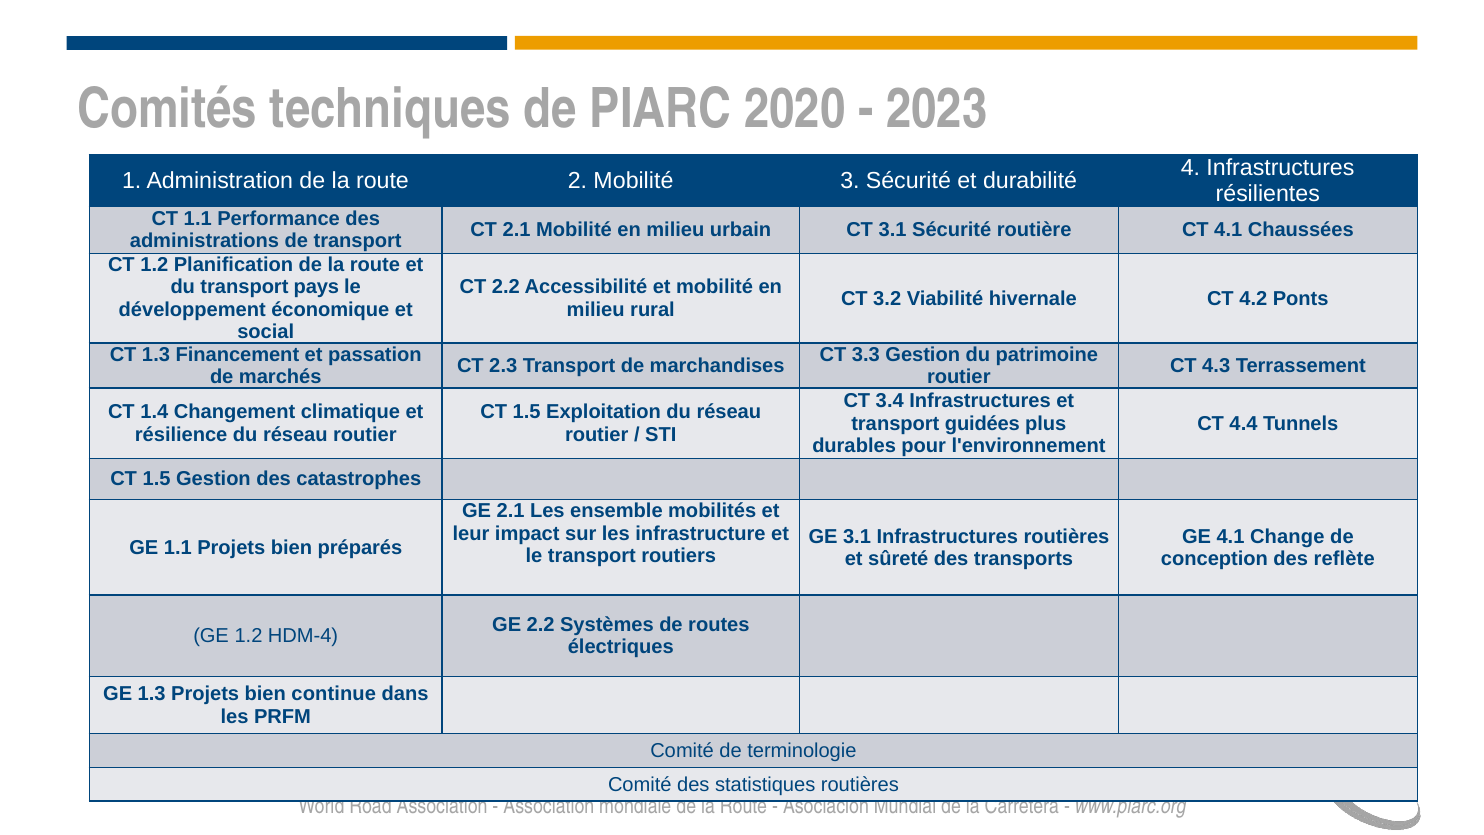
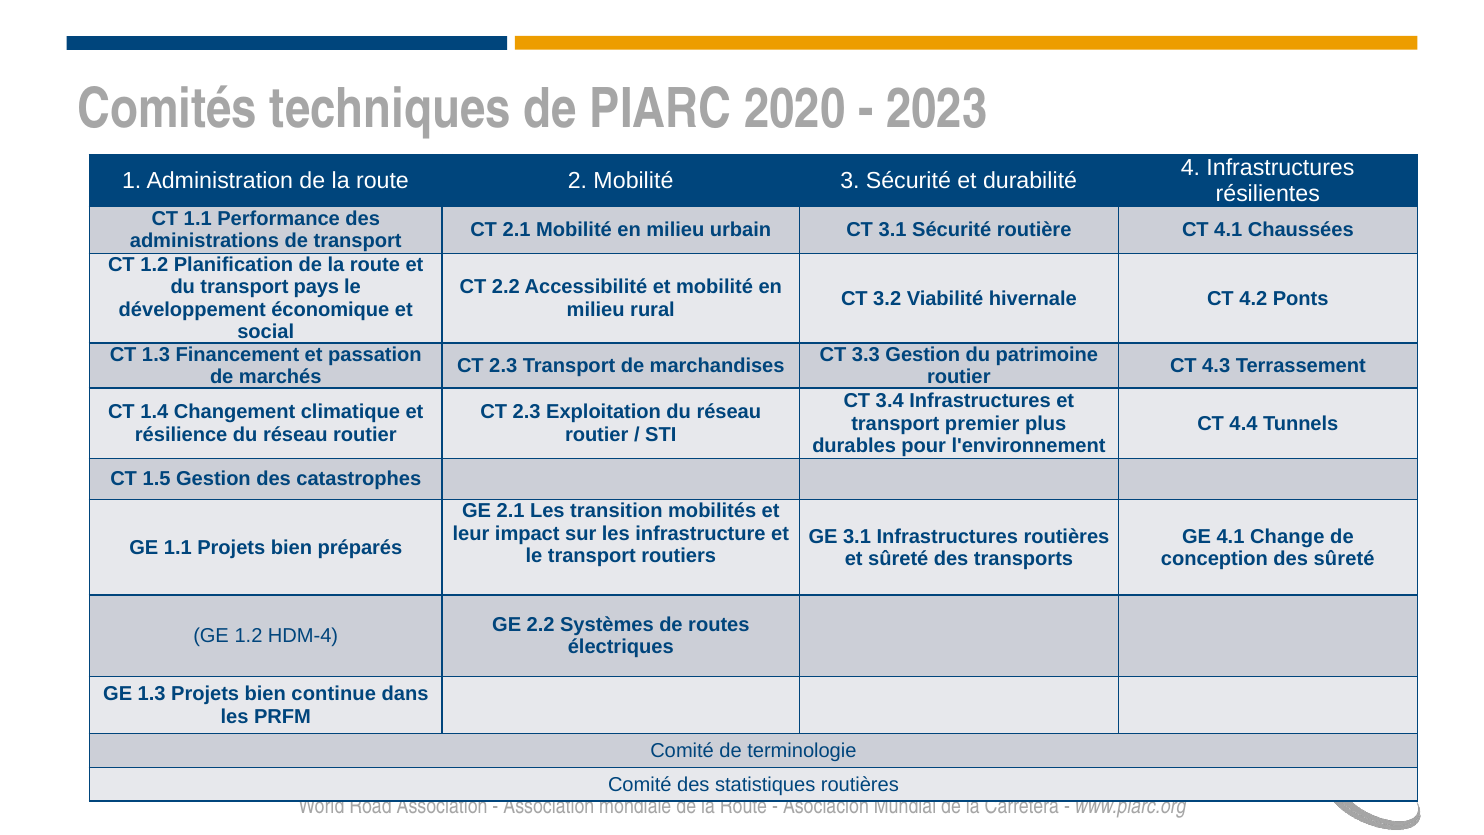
1.5: 1.5 -> 2.3 (527, 412)
guidées: guidées -> premier (982, 423)
ensemble: ensemble -> transition (616, 511)
des reflète: reflète -> sûreté (1344, 559)
